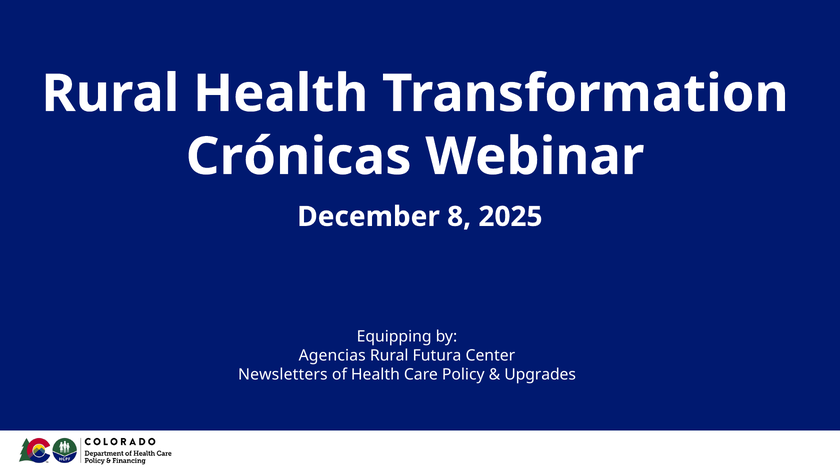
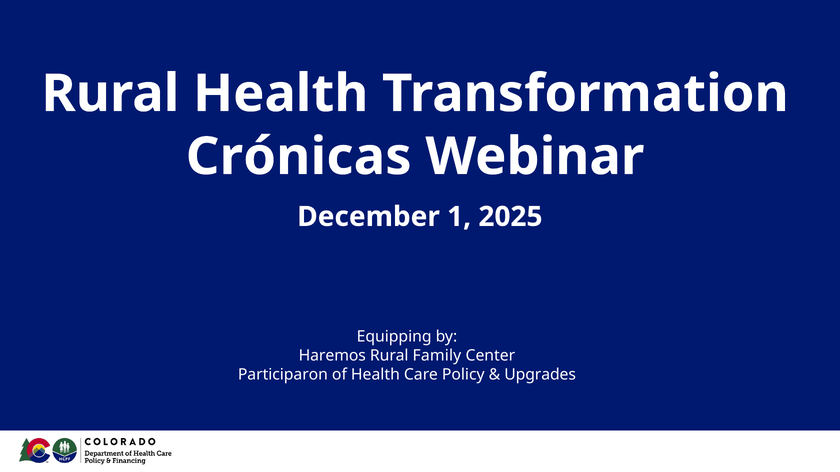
8: 8 -> 1 (459, 217)
Agencias: Agencias -> Haremos (332, 356)
Futura: Futura -> Family (437, 356)
Newsletters: Newsletters -> Participaron (283, 375)
